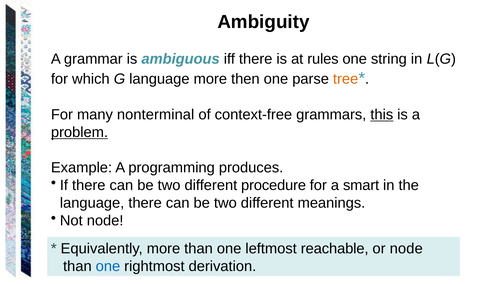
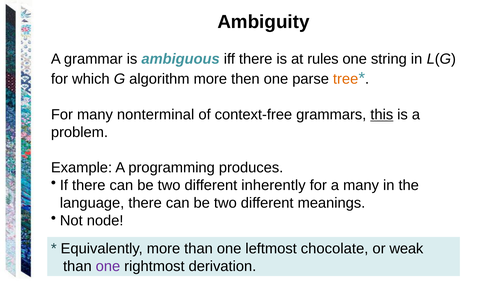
G language: language -> algorithm (159, 79)
problem underline: present -> none (79, 132)
procedure: procedure -> inherently (273, 185)
a smart: smart -> many (361, 185)
reachable: reachable -> chocolate (335, 248)
or node: node -> weak (406, 248)
one colour: blue -> purple (108, 266)
